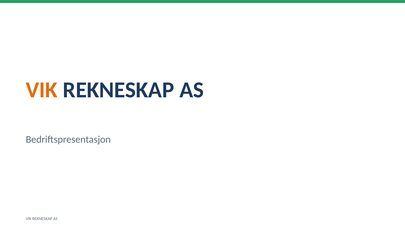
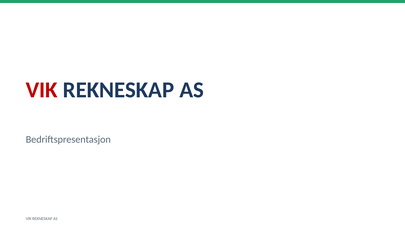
VIK colour: orange -> red (42, 90)
